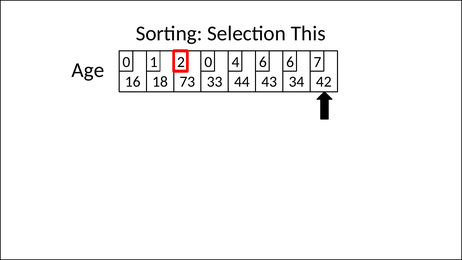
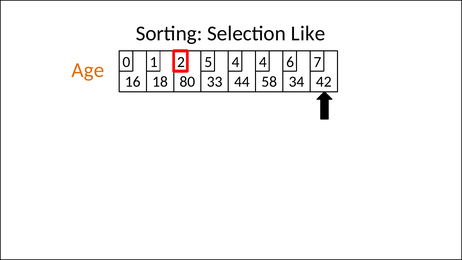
This: This -> Like (308, 34)
0: 0 -> 5 (208, 62)
4 6: 6 -> 4 (263, 62)
Age colour: black -> orange (88, 70)
73: 73 -> 80 (187, 82)
43: 43 -> 58 (269, 82)
